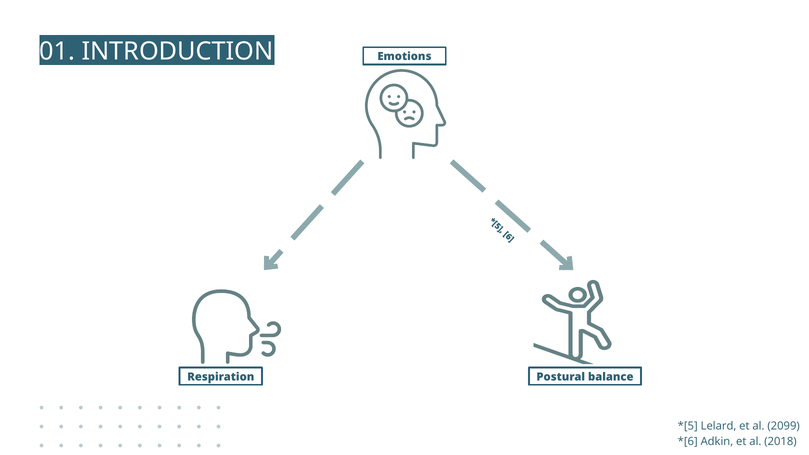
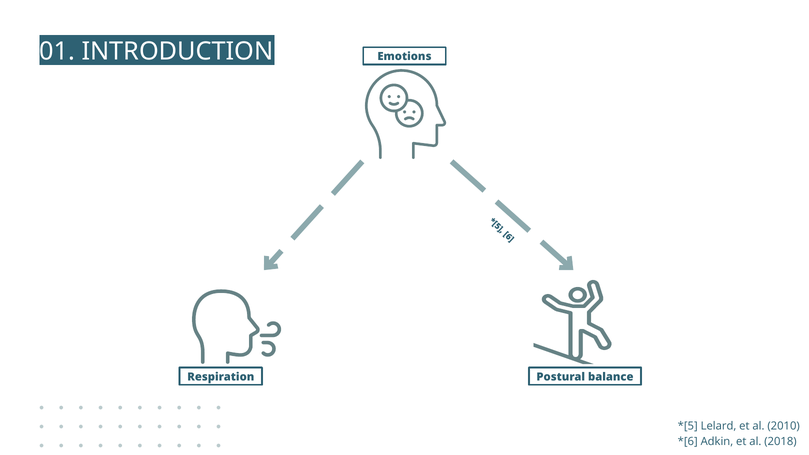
2099: 2099 -> 2010 (784, 426)
